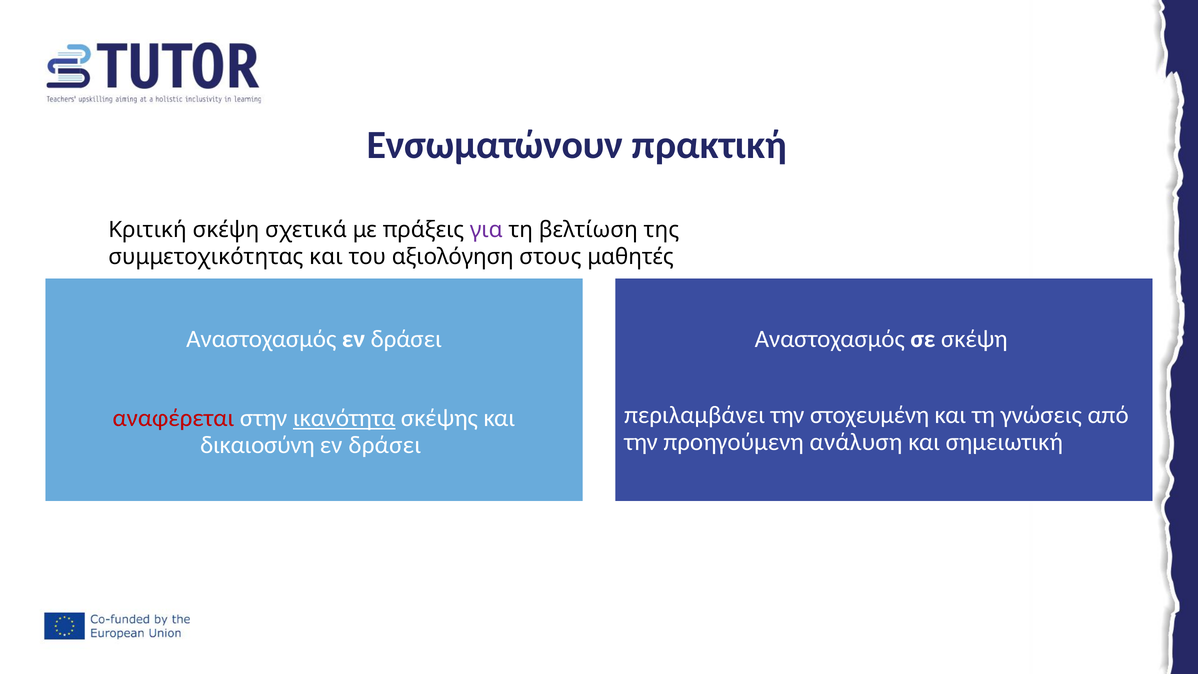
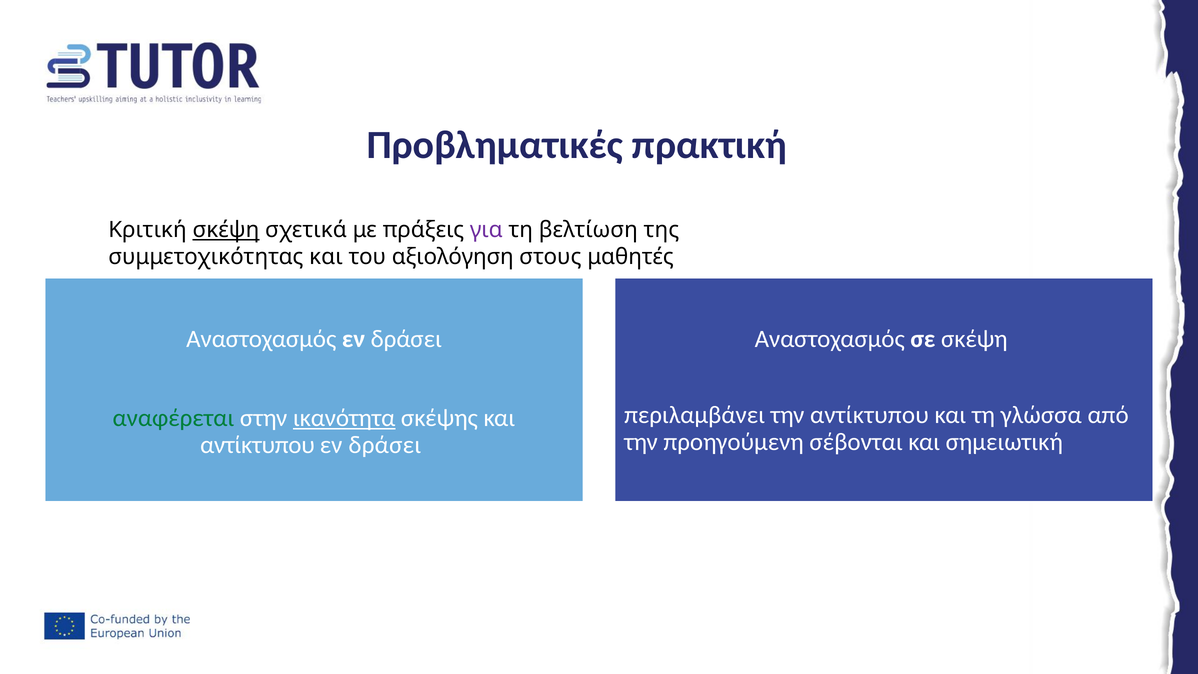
Ενσωματώνουν: Ενσωματώνουν -> Προβληματικές (495, 145)
σκέψη underline: none -> present (226, 230)
την στοχευμένη: στοχευμένη -> αντίκτυπου (869, 415)
γνώσεις: γνώσεις -> γλώσσα (1041, 415)
αναφέρεται colour: red -> green (173, 418)
ανάλυση: ανάλυση -> σέβονται (856, 442)
δικαιοσύνη: δικαιοσύνη -> αντίκτυπου (257, 445)
